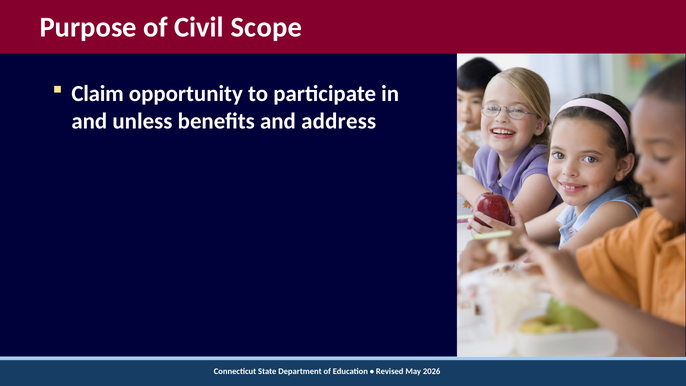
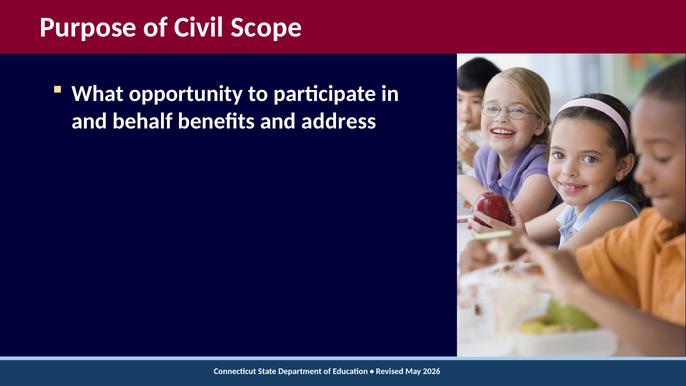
Claim: Claim -> What (98, 94)
unless: unless -> behalf (142, 121)
